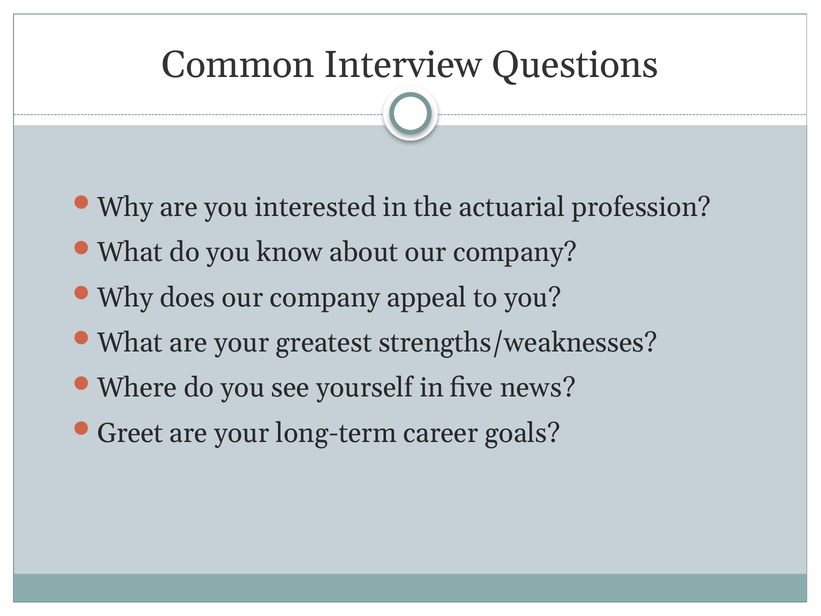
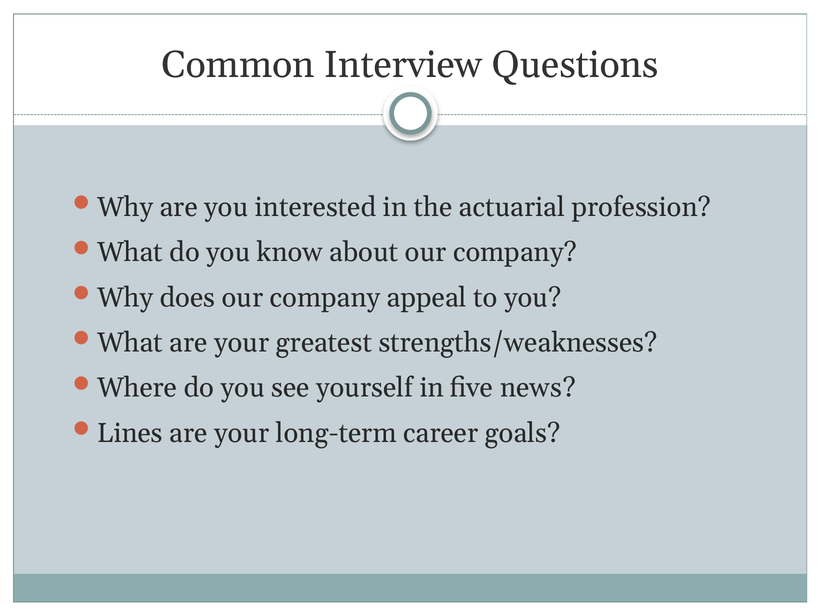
Greet: Greet -> Lines (130, 433)
